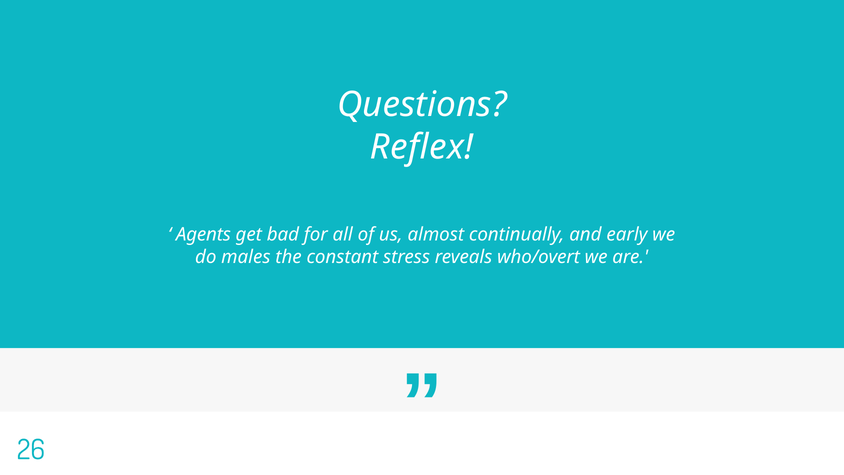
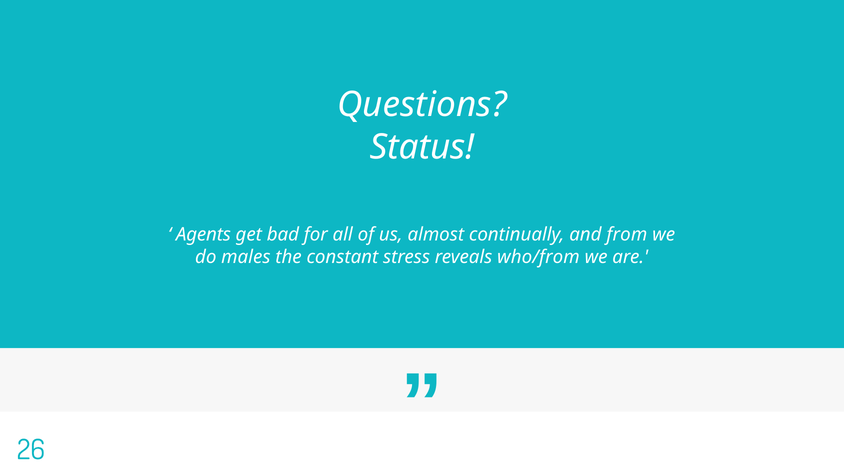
Reflex: Reflex -> Status (422, 147)
early: early -> from (627, 234)
who/overt: who/overt -> who/from (538, 257)
